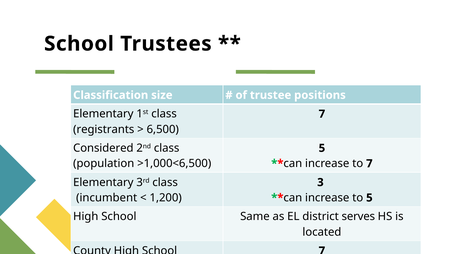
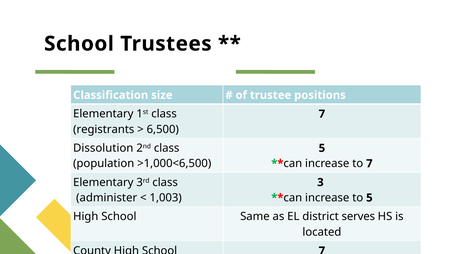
Considered: Considered -> Dissolution (103, 148)
incumbent: incumbent -> administer (107, 198)
1,200: 1,200 -> 1,003 (166, 198)
